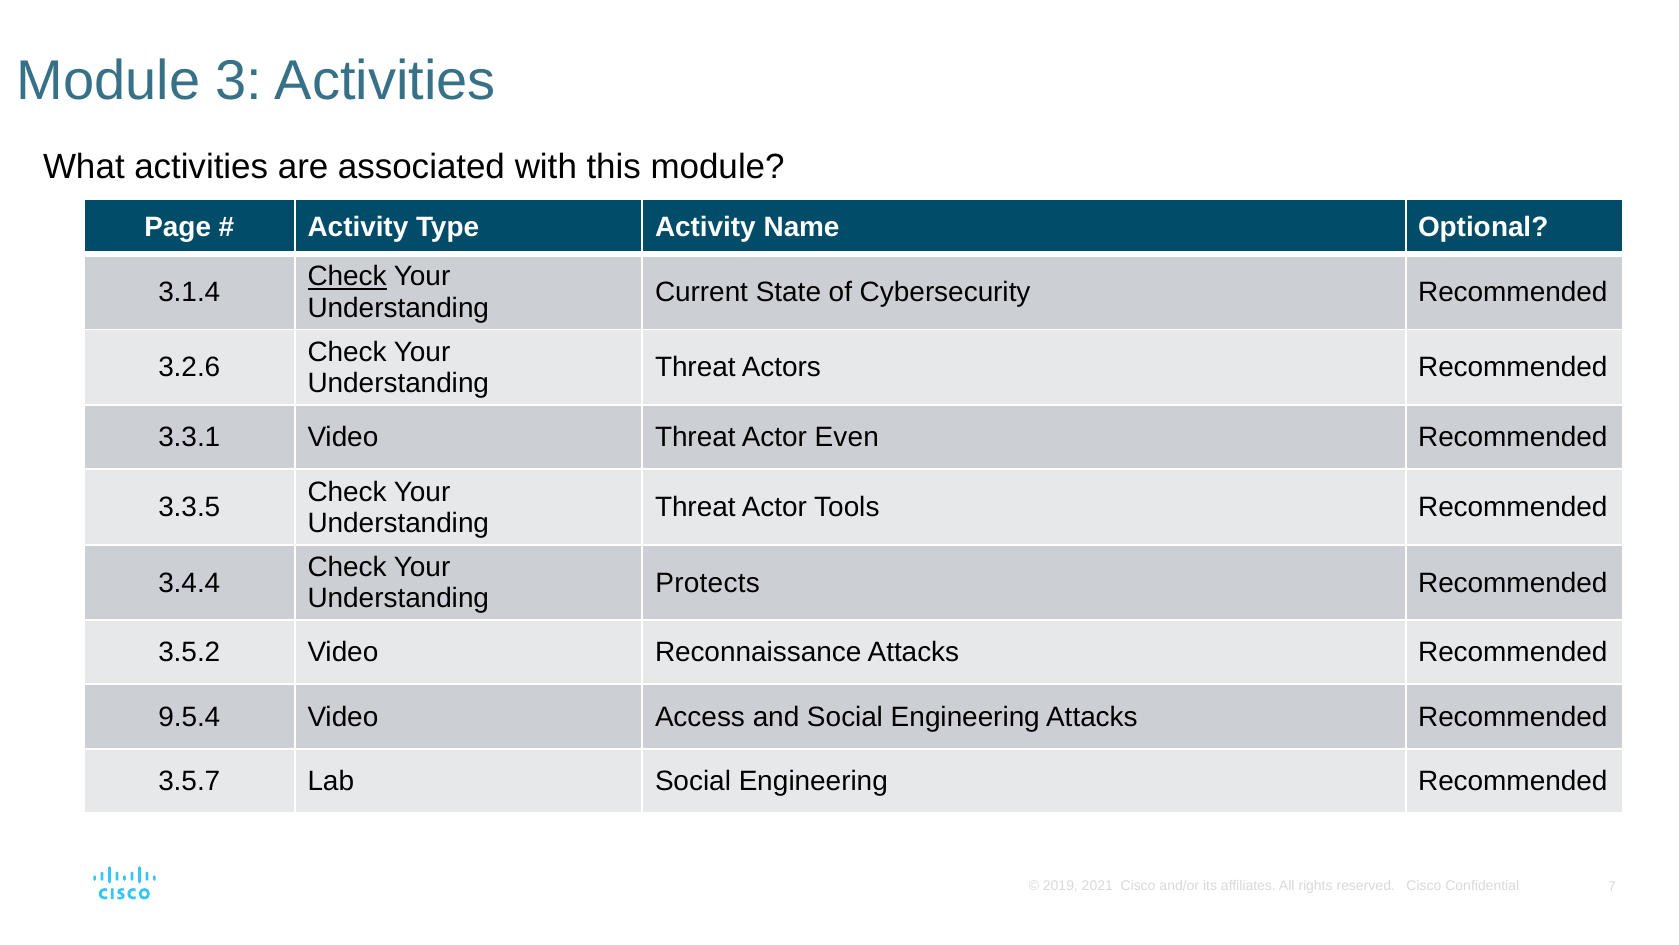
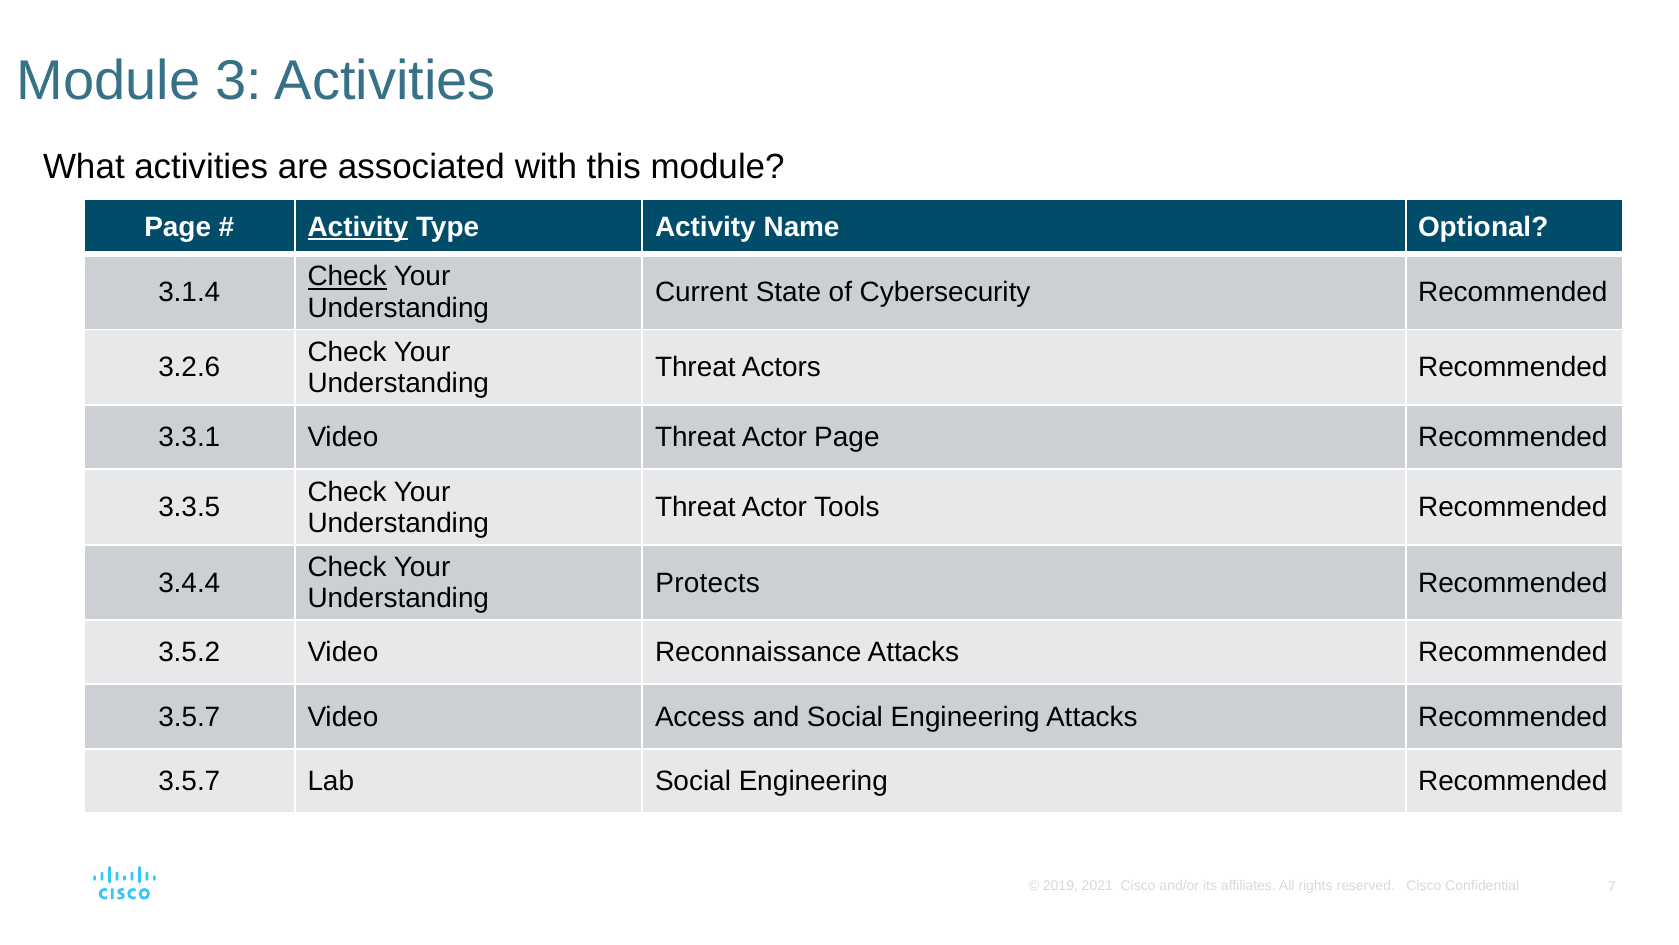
Activity underline: none -> present (358, 227)
Actor Even: Even -> Page (847, 437)
9.5.4: 9.5.4 -> 3.5.7 (189, 717)
